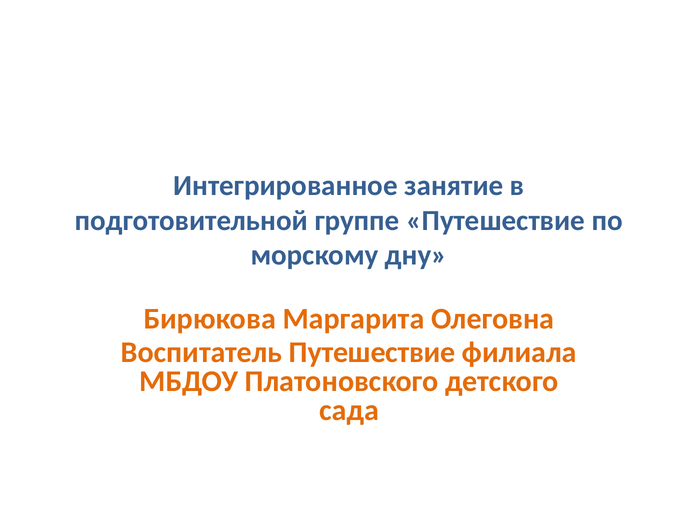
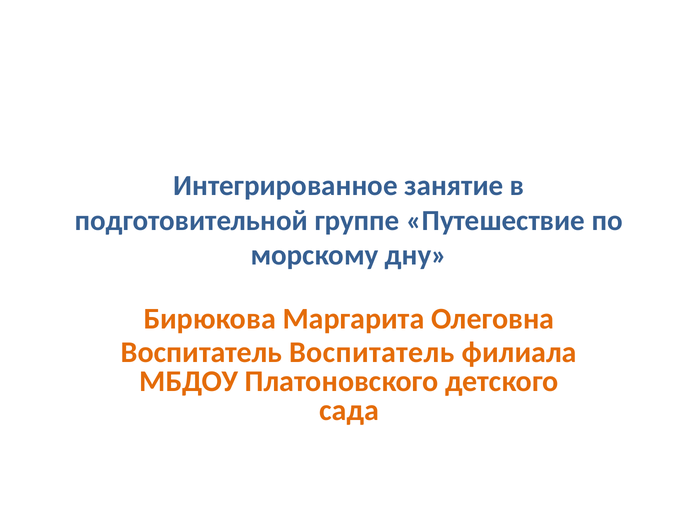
Воспитатель Путешествие: Путешествие -> Воспитатель (372, 353)
